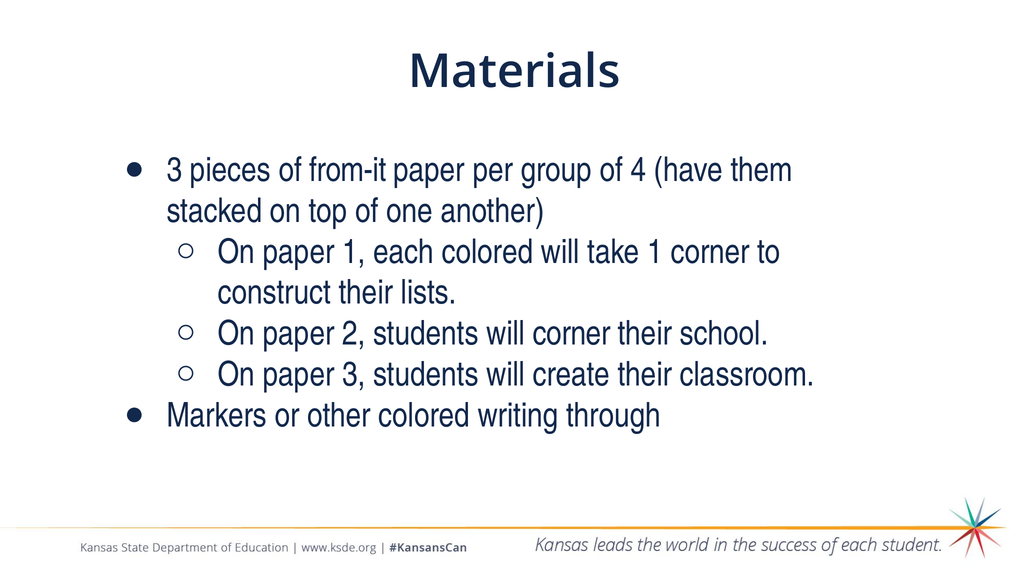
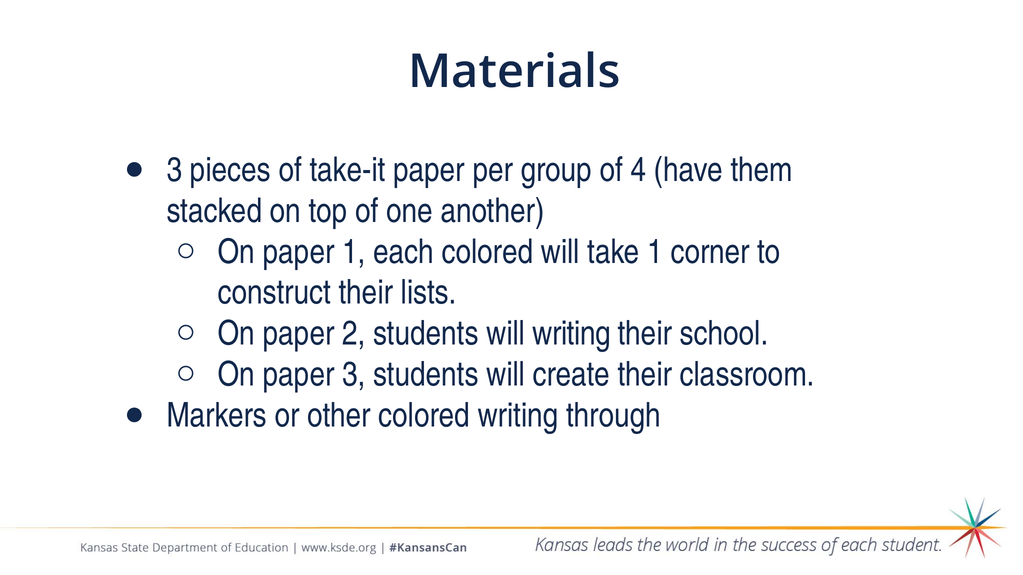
from-it: from-it -> take-it (348, 170)
will corner: corner -> writing (572, 334)
